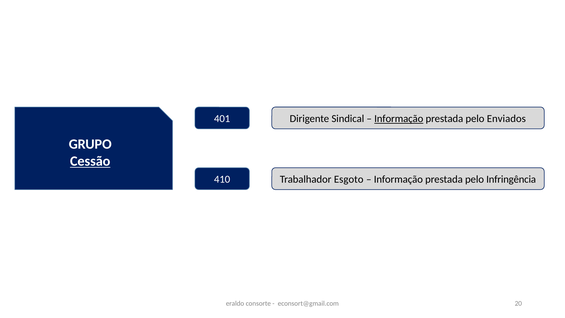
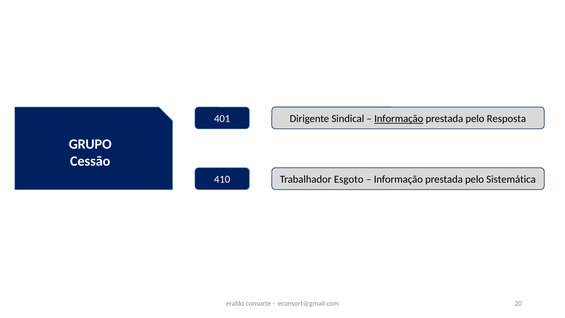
Enviados: Enviados -> Resposta (506, 119)
Cessão underline: present -> none (90, 161)
Infringência: Infringência -> Sistemática (511, 179)
